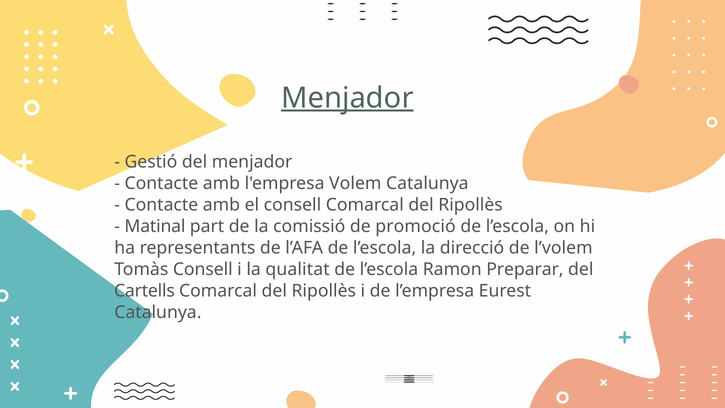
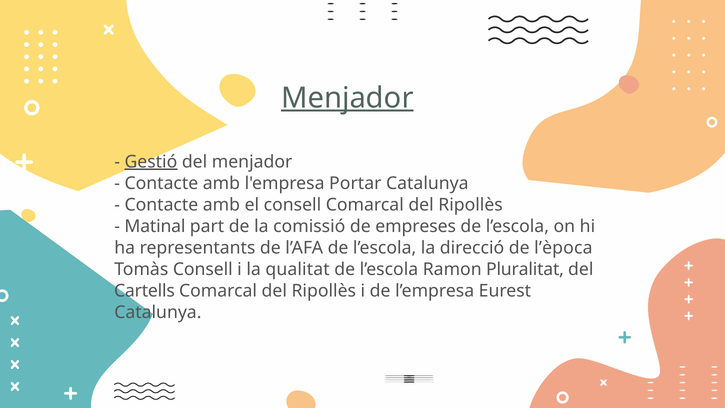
Gestió underline: none -> present (151, 162)
Volem: Volem -> Portar (355, 183)
promoció: promoció -> empreses (416, 226)
l’volem: l’volem -> l’època (563, 248)
Preparar: Preparar -> Pluralitat (525, 269)
